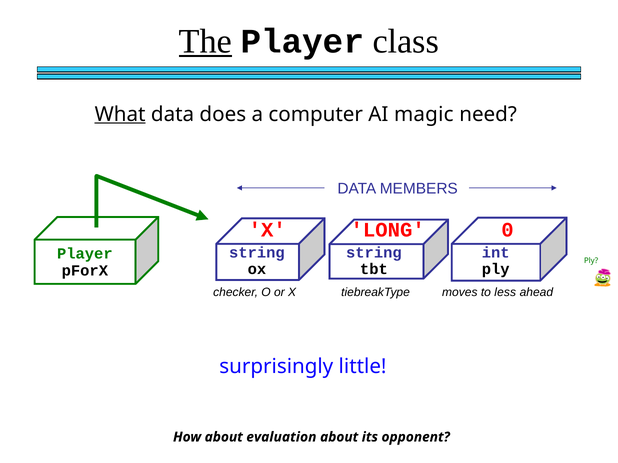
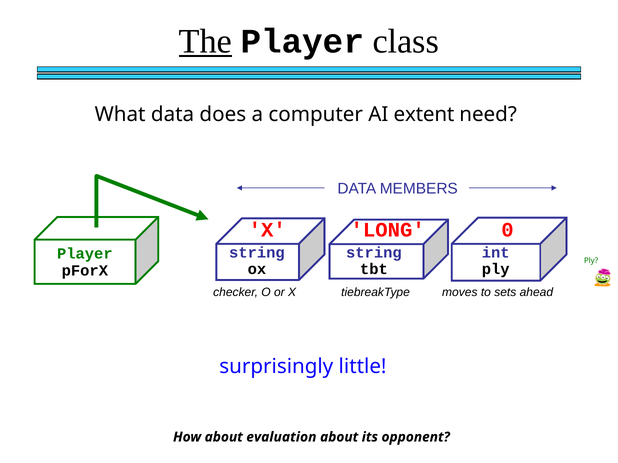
What underline: present -> none (120, 114)
magic: magic -> extent (424, 114)
less: less -> sets (505, 292)
